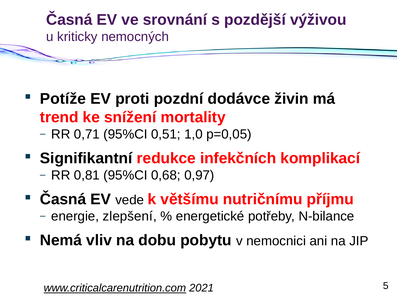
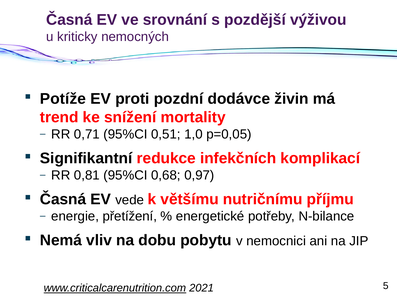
zlepšení: zlepšení -> přetížení (130, 216)
